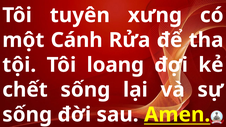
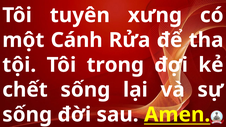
loang: loang -> trong (115, 65)
